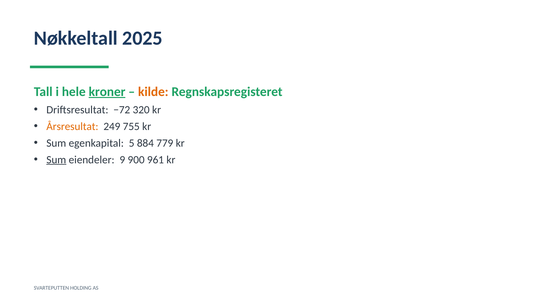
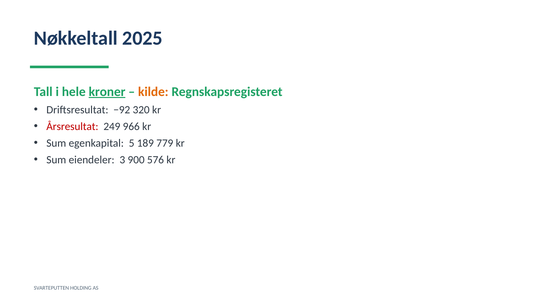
−72: −72 -> −92 (122, 110)
Årsresultat colour: orange -> red (72, 126)
755: 755 -> 966 (131, 126)
884: 884 -> 189 (145, 143)
Sum underline: present -> none (56, 160)
9: 9 -> 3 (122, 160)
961: 961 -> 576 (156, 160)
